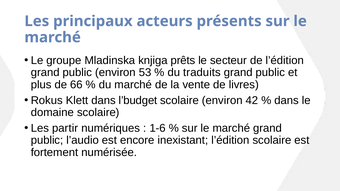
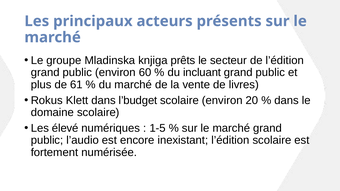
53: 53 -> 60 (145, 73)
traduits: traduits -> incluant (202, 73)
66: 66 -> 61 (76, 85)
42: 42 -> 20 (252, 100)
partir: partir -> élevé (65, 128)
1-6: 1-6 -> 1-5 (158, 128)
